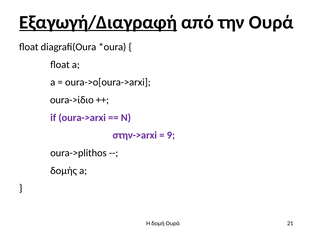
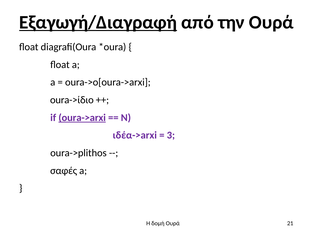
oura->arxi underline: none -> present (82, 118)
στην->arxi: στην->arxi -> ιδέα->arxi (135, 135)
9: 9 -> 3 (171, 135)
δομής: δομής -> σαφές (64, 171)
